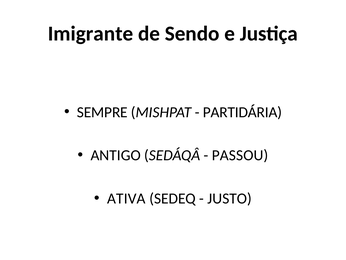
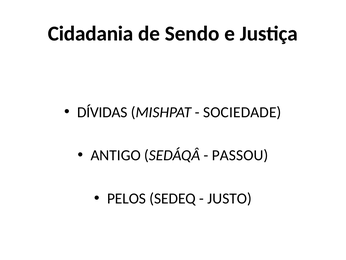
Imigrante: Imigrante -> Cidadania (91, 33)
SEMPRE: SEMPRE -> DÍVIDAS (102, 112)
PARTIDÁRIA: PARTIDÁRIA -> SOCIEDADE (242, 112)
ATIVA: ATIVA -> PELOS (126, 198)
